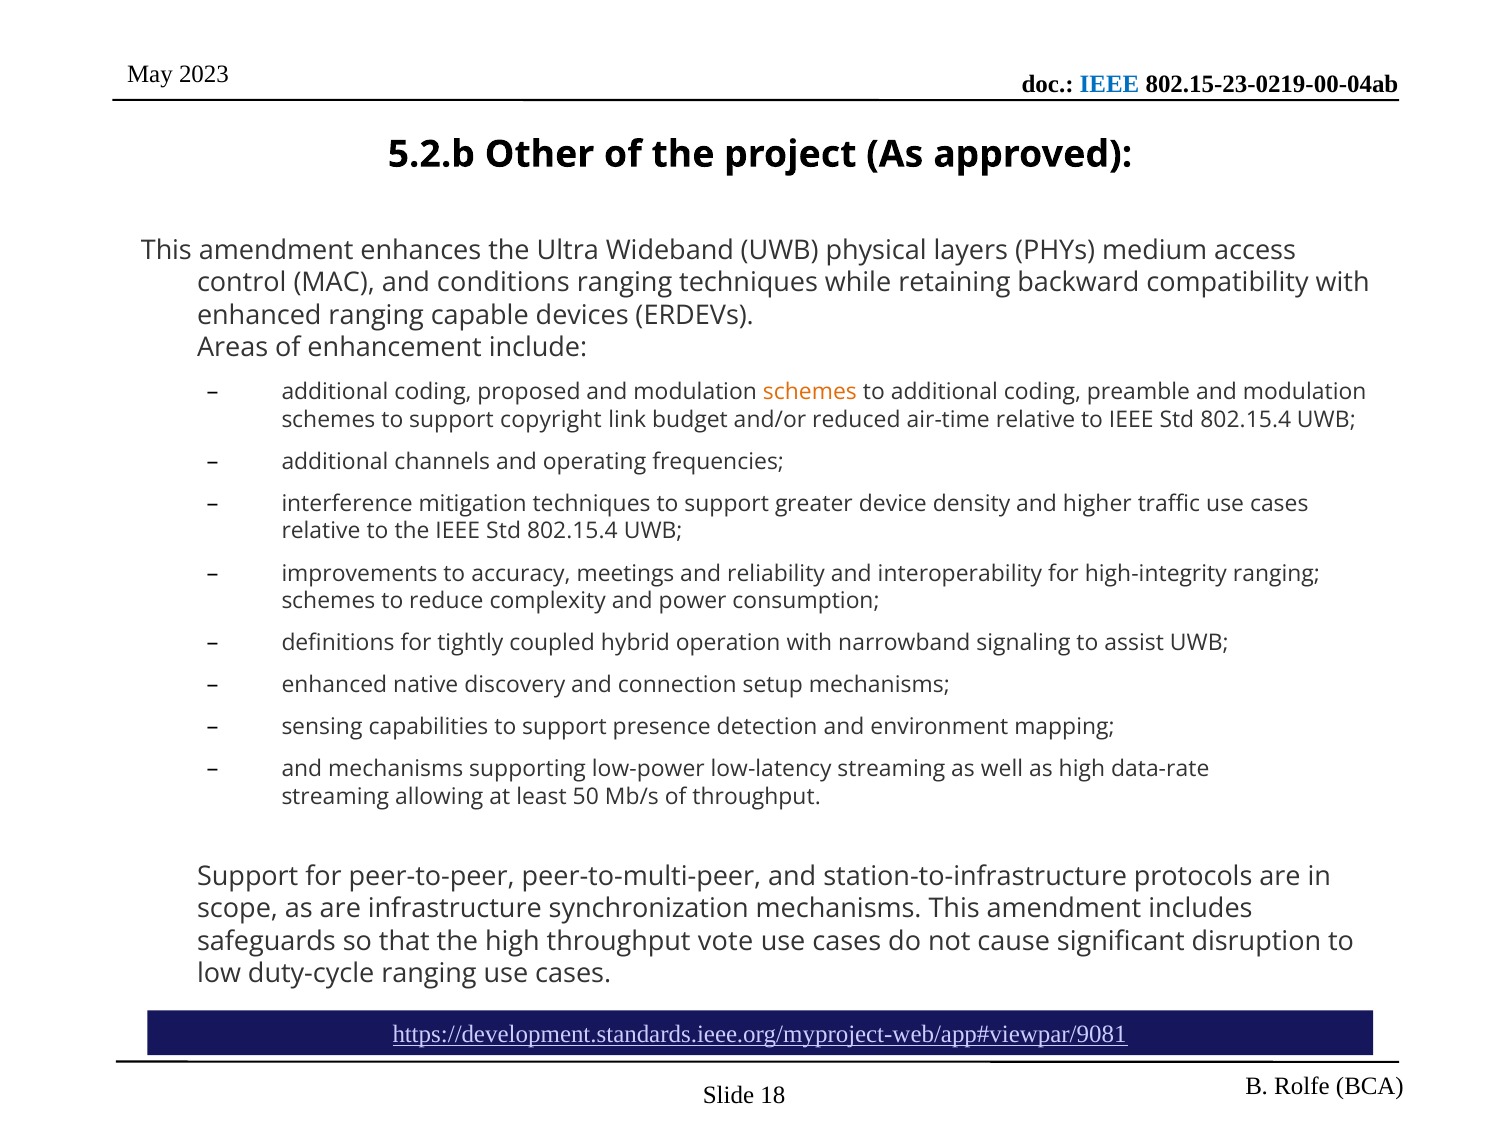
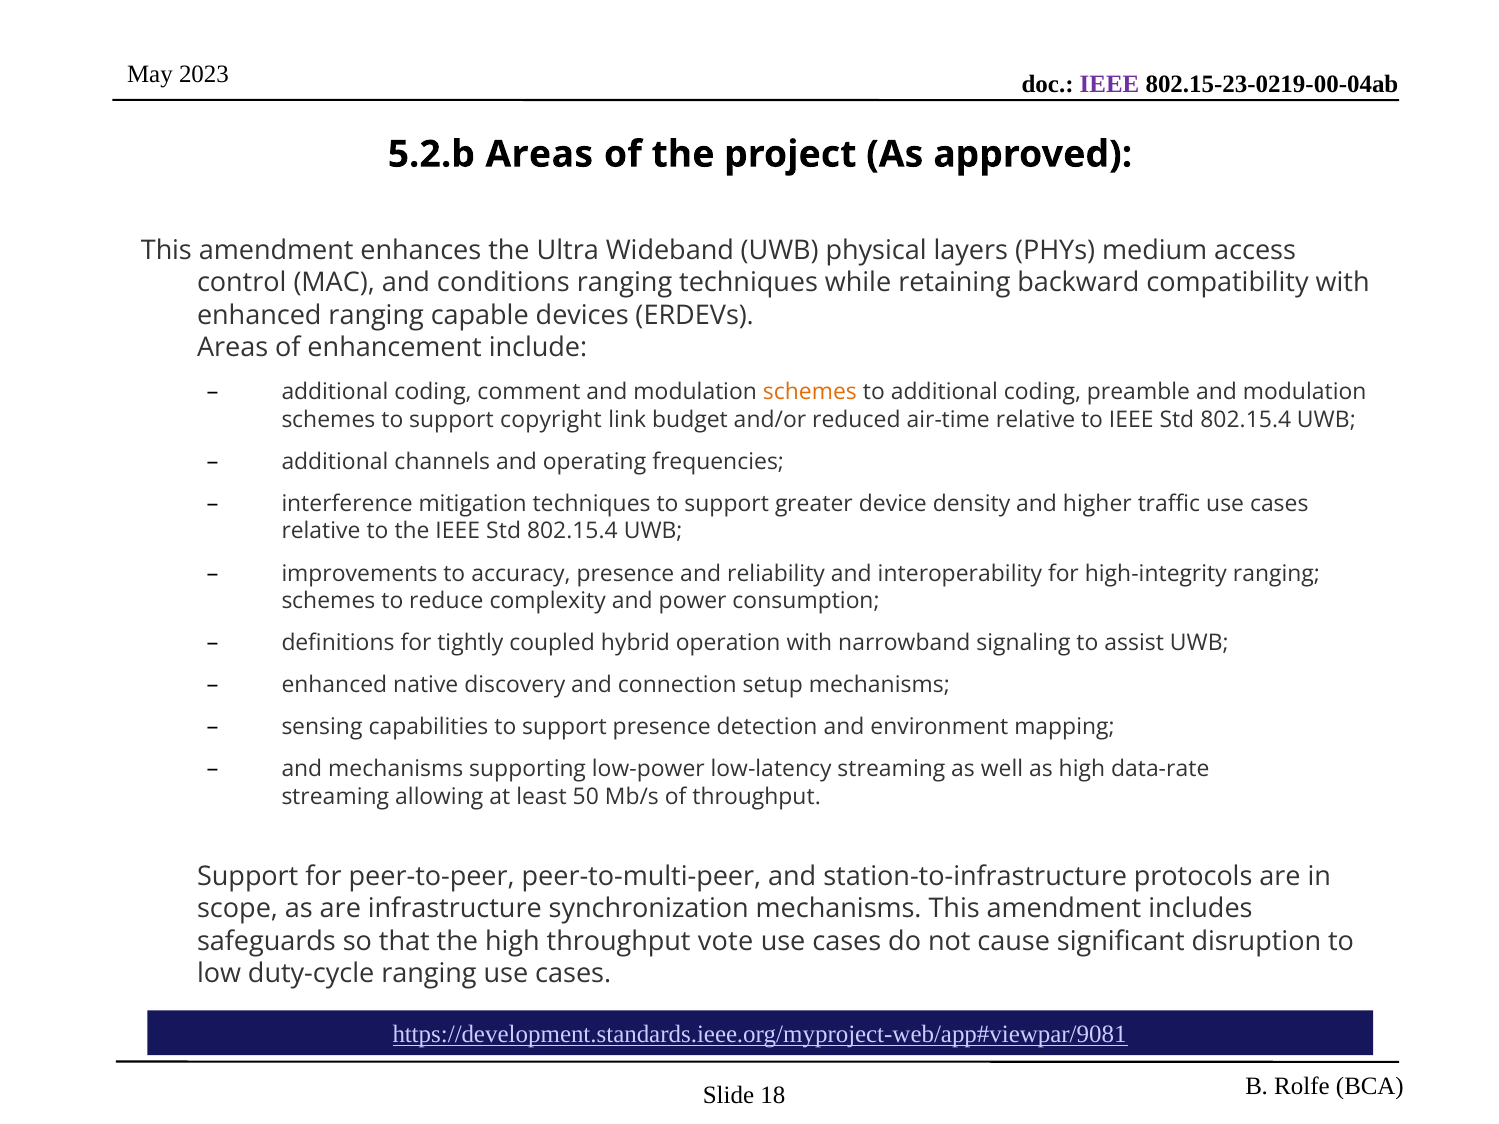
IEEE colour: blue -> purple (1110, 85)
5.2.b Other: Other -> Areas (539, 154)
proposed: proposed -> comment (529, 392)
accuracy meetings: meetings -> presence (625, 574)
